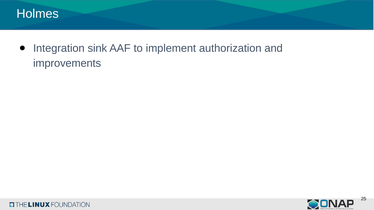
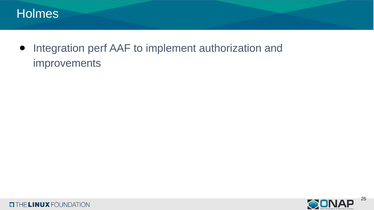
sink: sink -> perf (97, 48)
